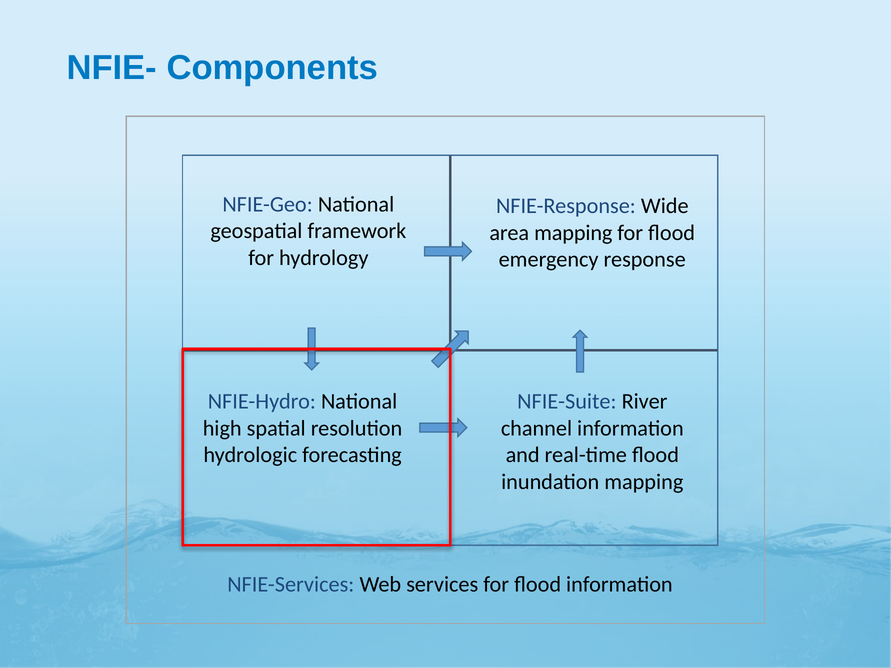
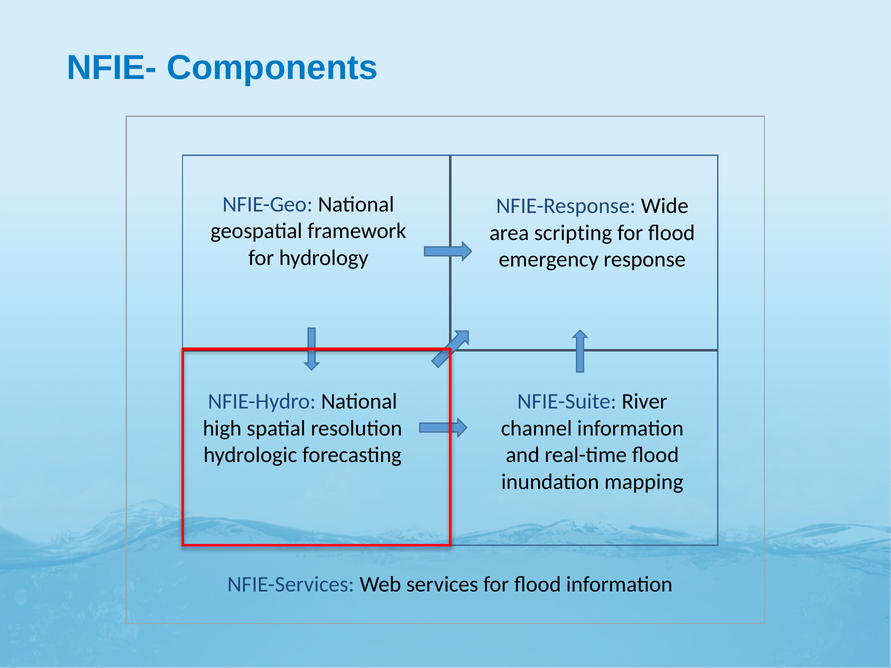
area mapping: mapping -> scripting (573, 233)
